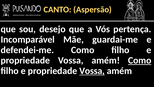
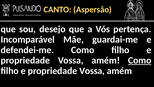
Vossa underline: present -> none (92, 71)
